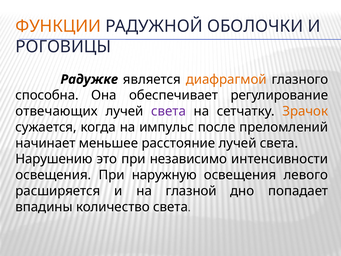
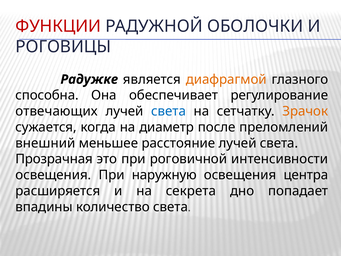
ФУНКЦИИ colour: orange -> red (58, 26)
света colour: purple -> blue (169, 111)
импульс: импульс -> диаметр (167, 127)
начинает: начинает -> внешний (45, 143)
Нарушению: Нарушению -> Прозрачная (54, 159)
независимо: независимо -> роговичной (188, 159)
левого: левого -> центра (306, 175)
глазной: глазной -> секрета (191, 191)
